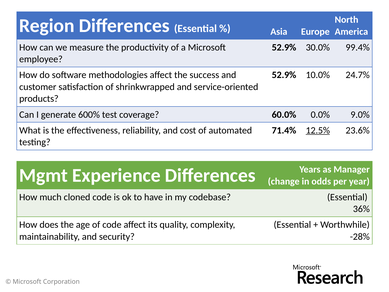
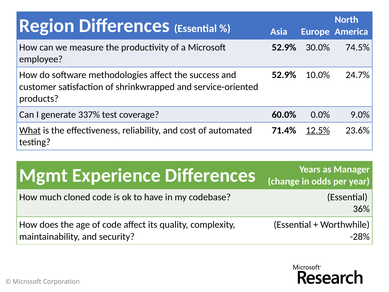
99.4%: 99.4% -> 74.5% (358, 47)
600%: 600% -> 337% (89, 114)
What underline: none -> present (30, 130)
